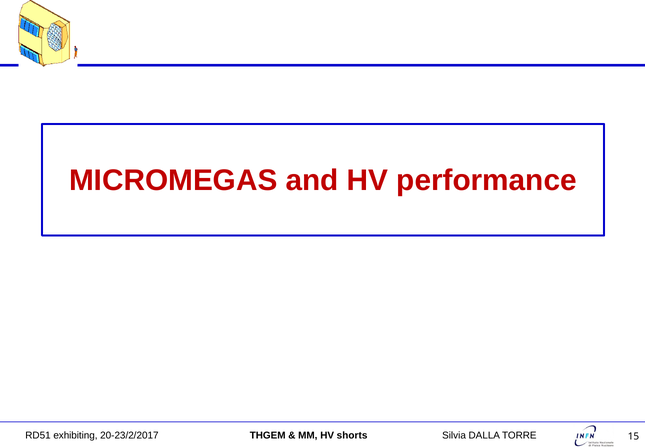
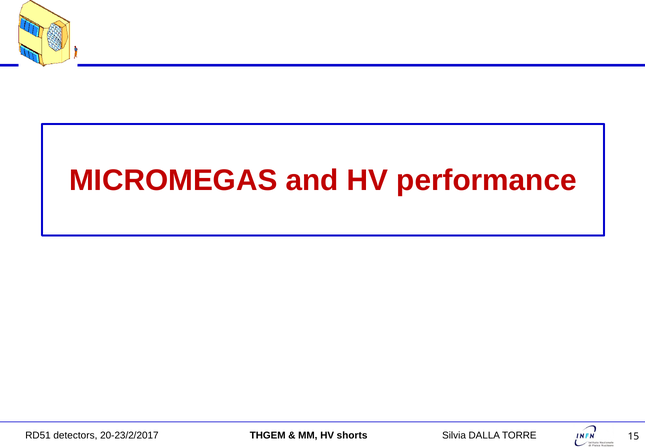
exhibiting: exhibiting -> detectors (75, 435)
